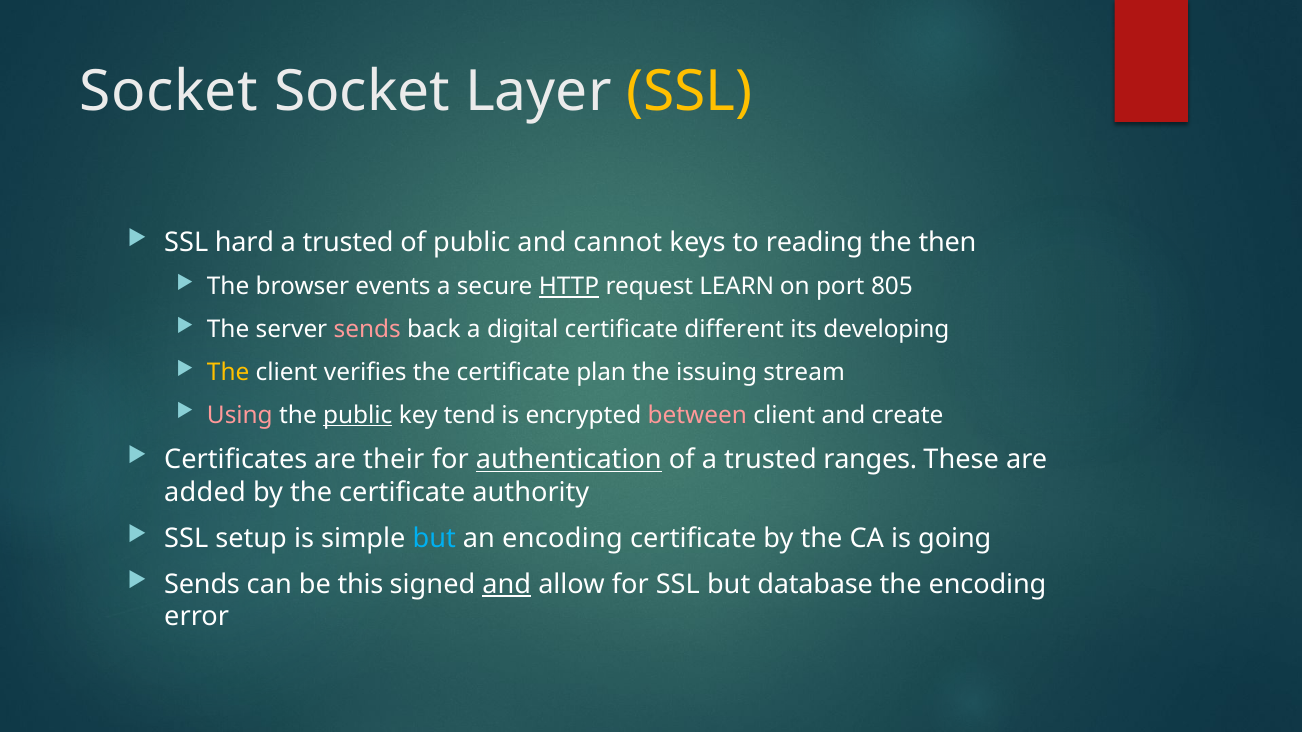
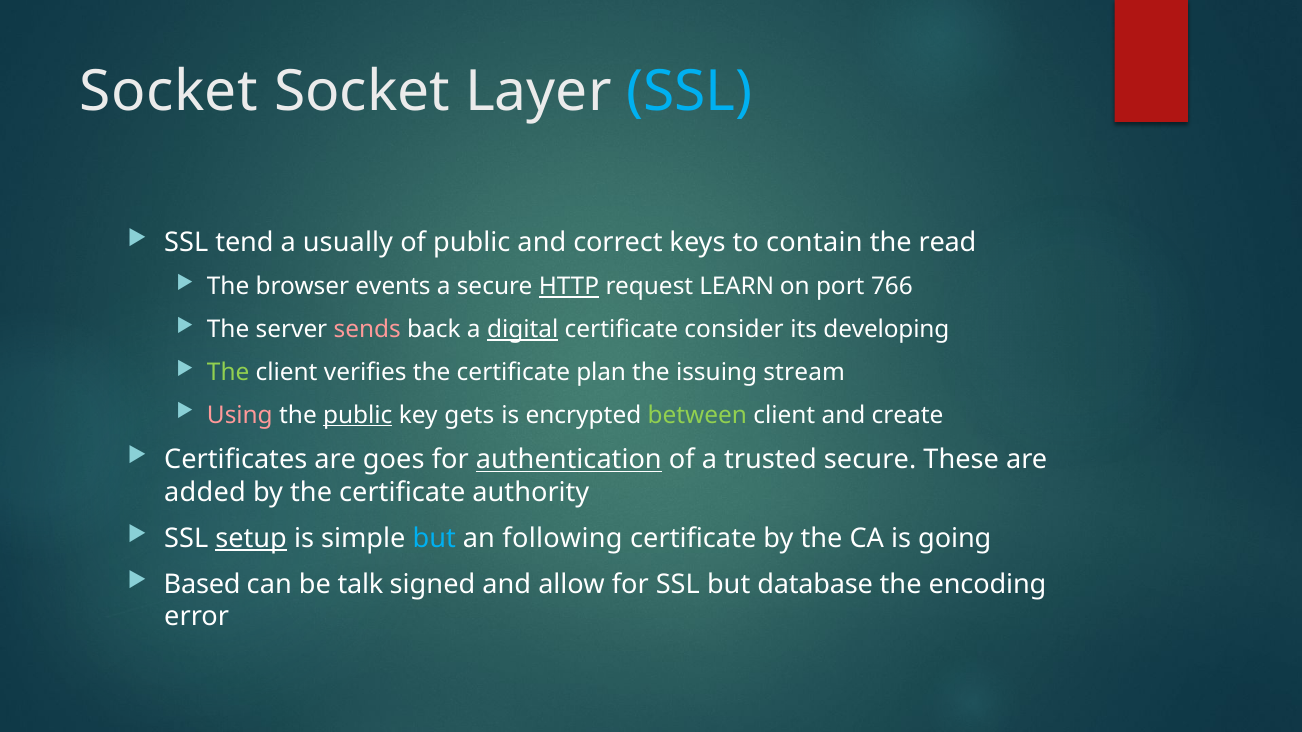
SSL colour: yellow -> light blue (690, 91)
hard: hard -> tend (244, 242)
trusted: trusted -> usually (348, 242)
cannot: cannot -> correct (618, 242)
reading: reading -> contain (814, 242)
then: then -> read (948, 242)
805: 805 -> 766 (892, 287)
digital underline: none -> present (523, 329)
different: different -> consider (734, 329)
The colour: yellow -> light green (228, 372)
tend: tend -> gets (469, 415)
between colour: pink -> light green (697, 415)
their: their -> goes (394, 460)
trusted ranges: ranges -> secure (870, 460)
setup underline: none -> present (251, 539)
an encoding: encoding -> following (563, 539)
Sends: Sends -> Based (202, 585)
this: this -> talk (360, 585)
and underline: present -> none (507, 585)
